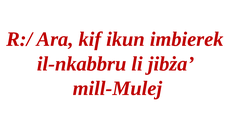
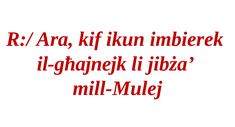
il-nkabbru: il-nkabbru -> il-għajnejk (82, 64)
